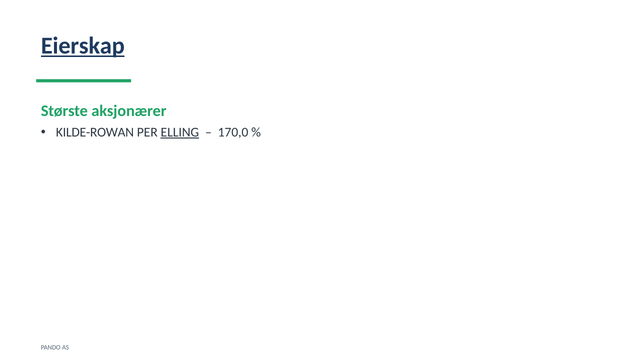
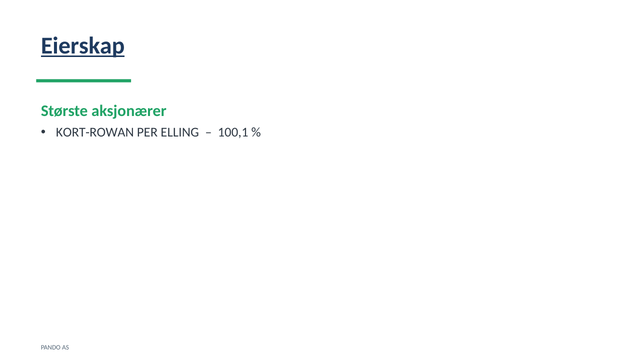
KILDE-ROWAN: KILDE-ROWAN -> KORT-ROWAN (95, 132)
ELLING underline: present -> none (180, 132)
170,0: 170,0 -> 100,1 (233, 132)
